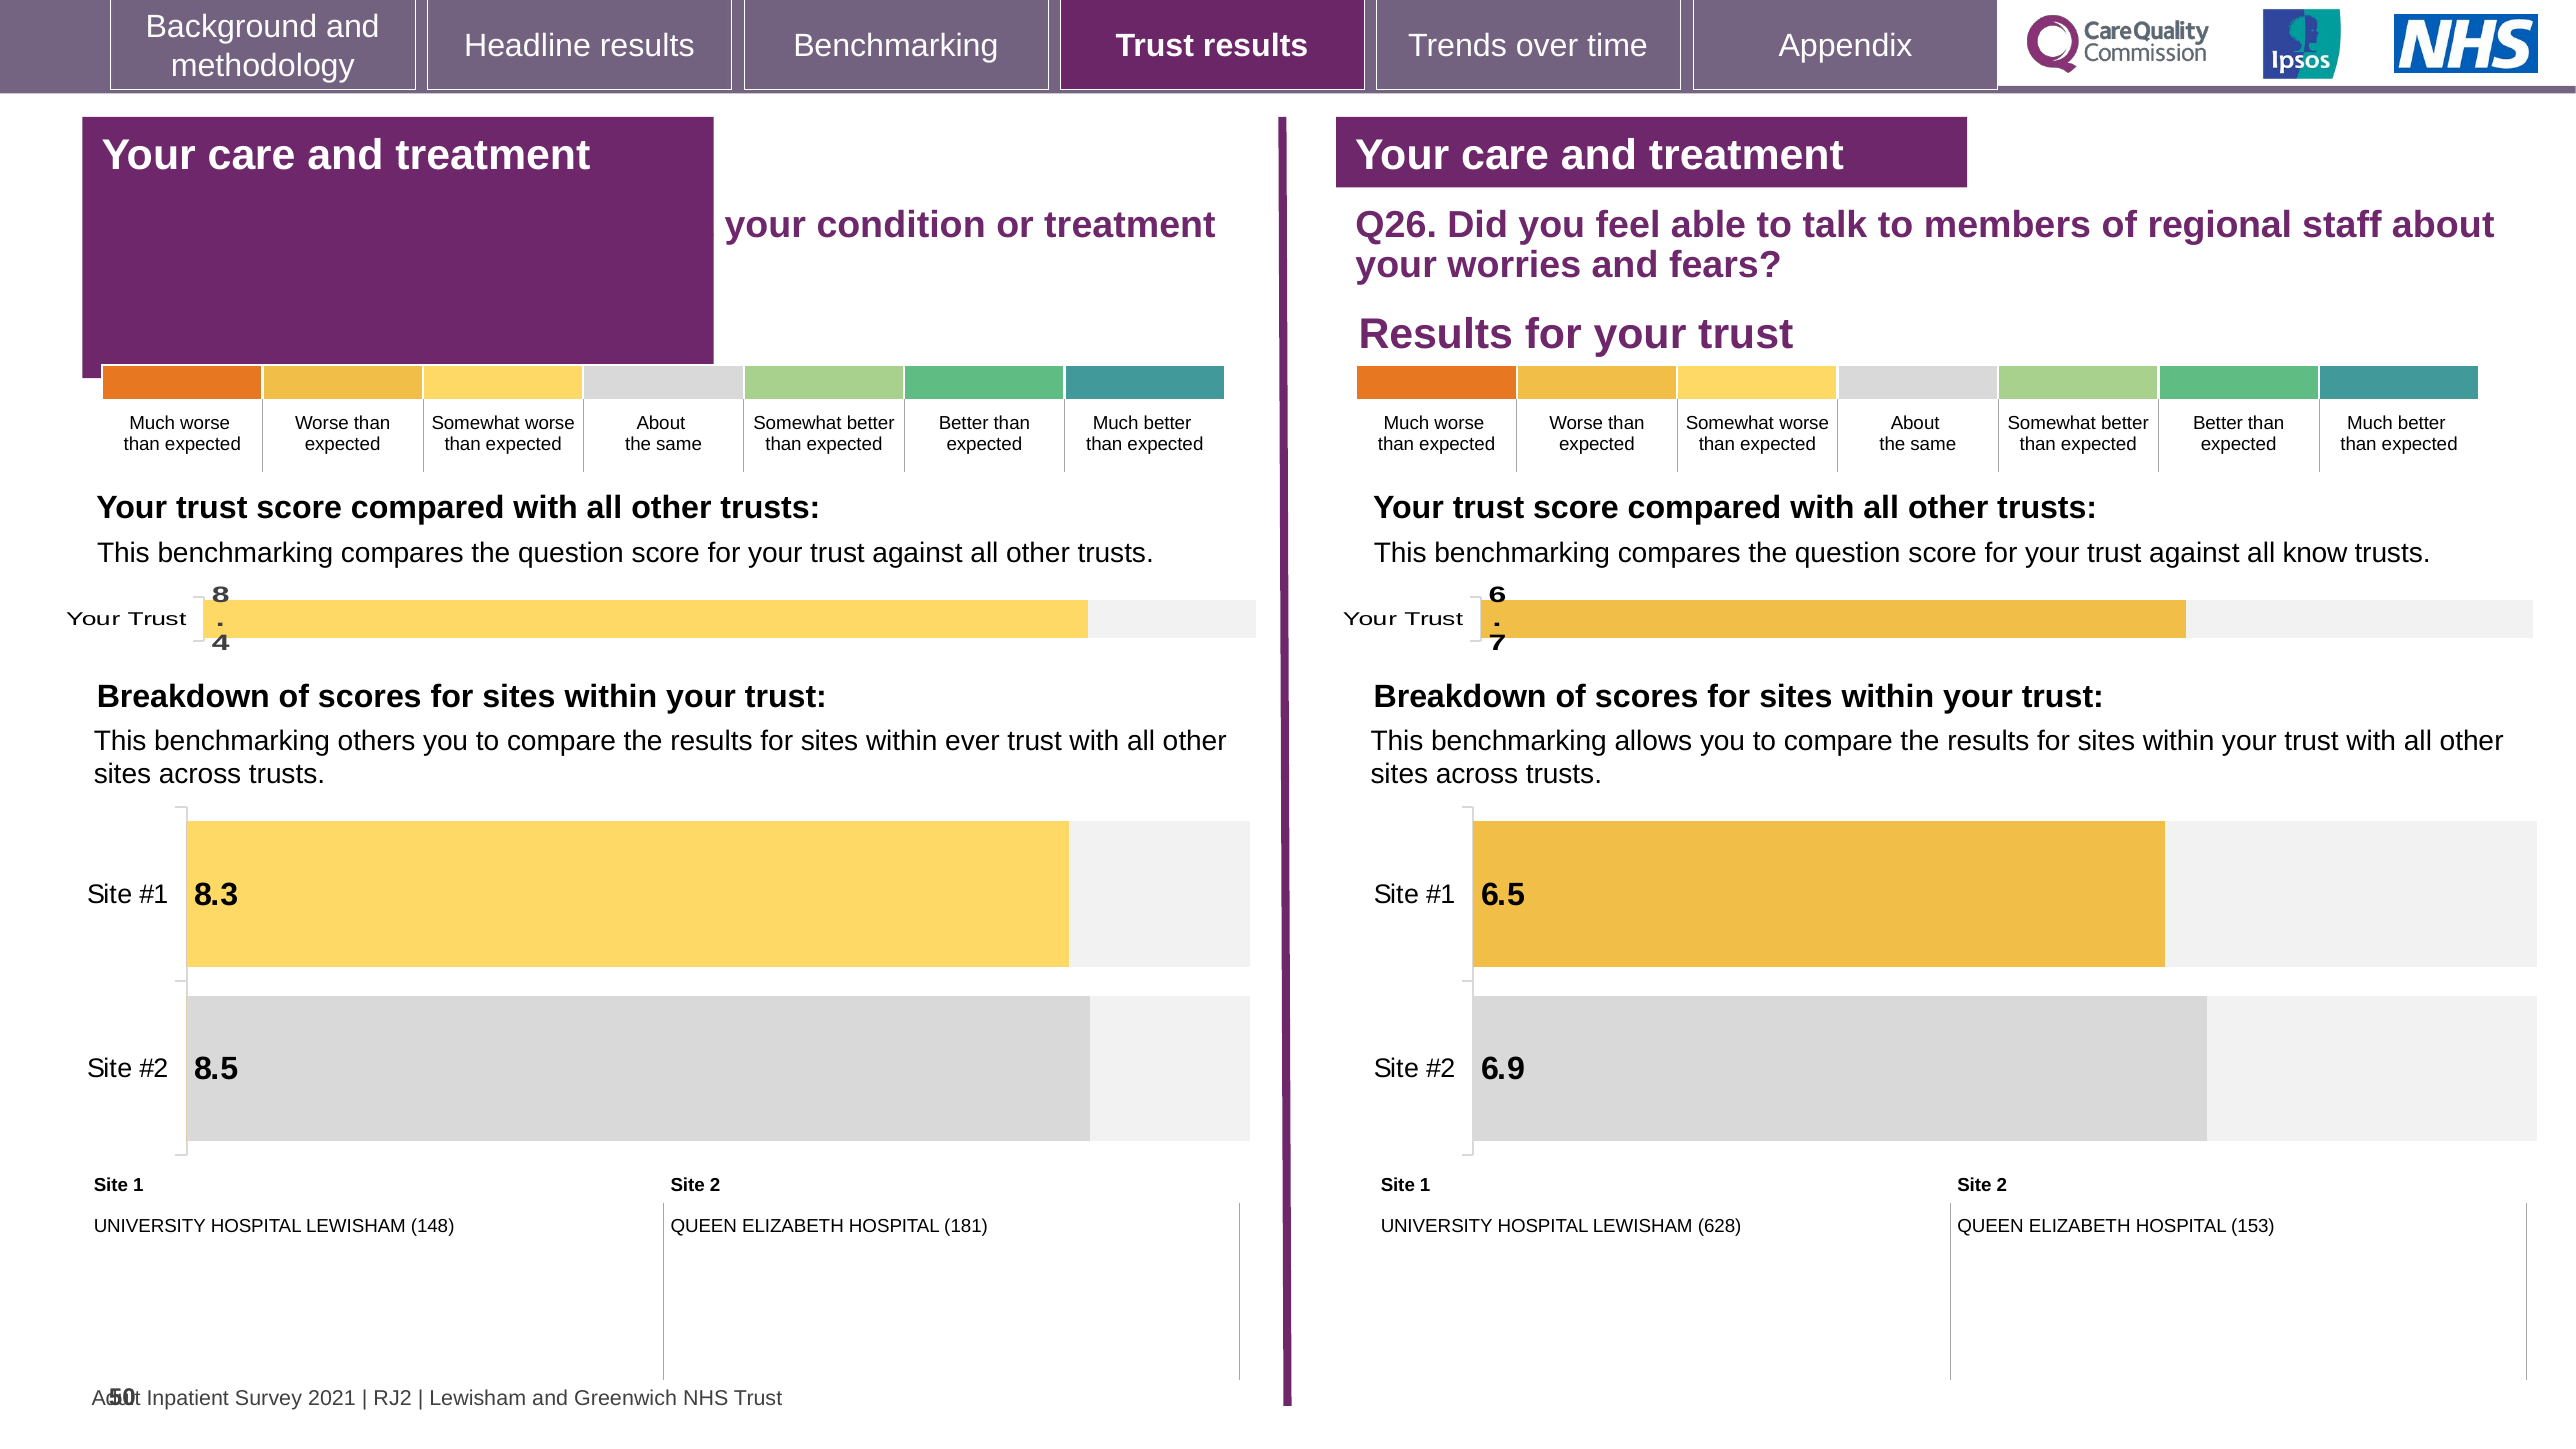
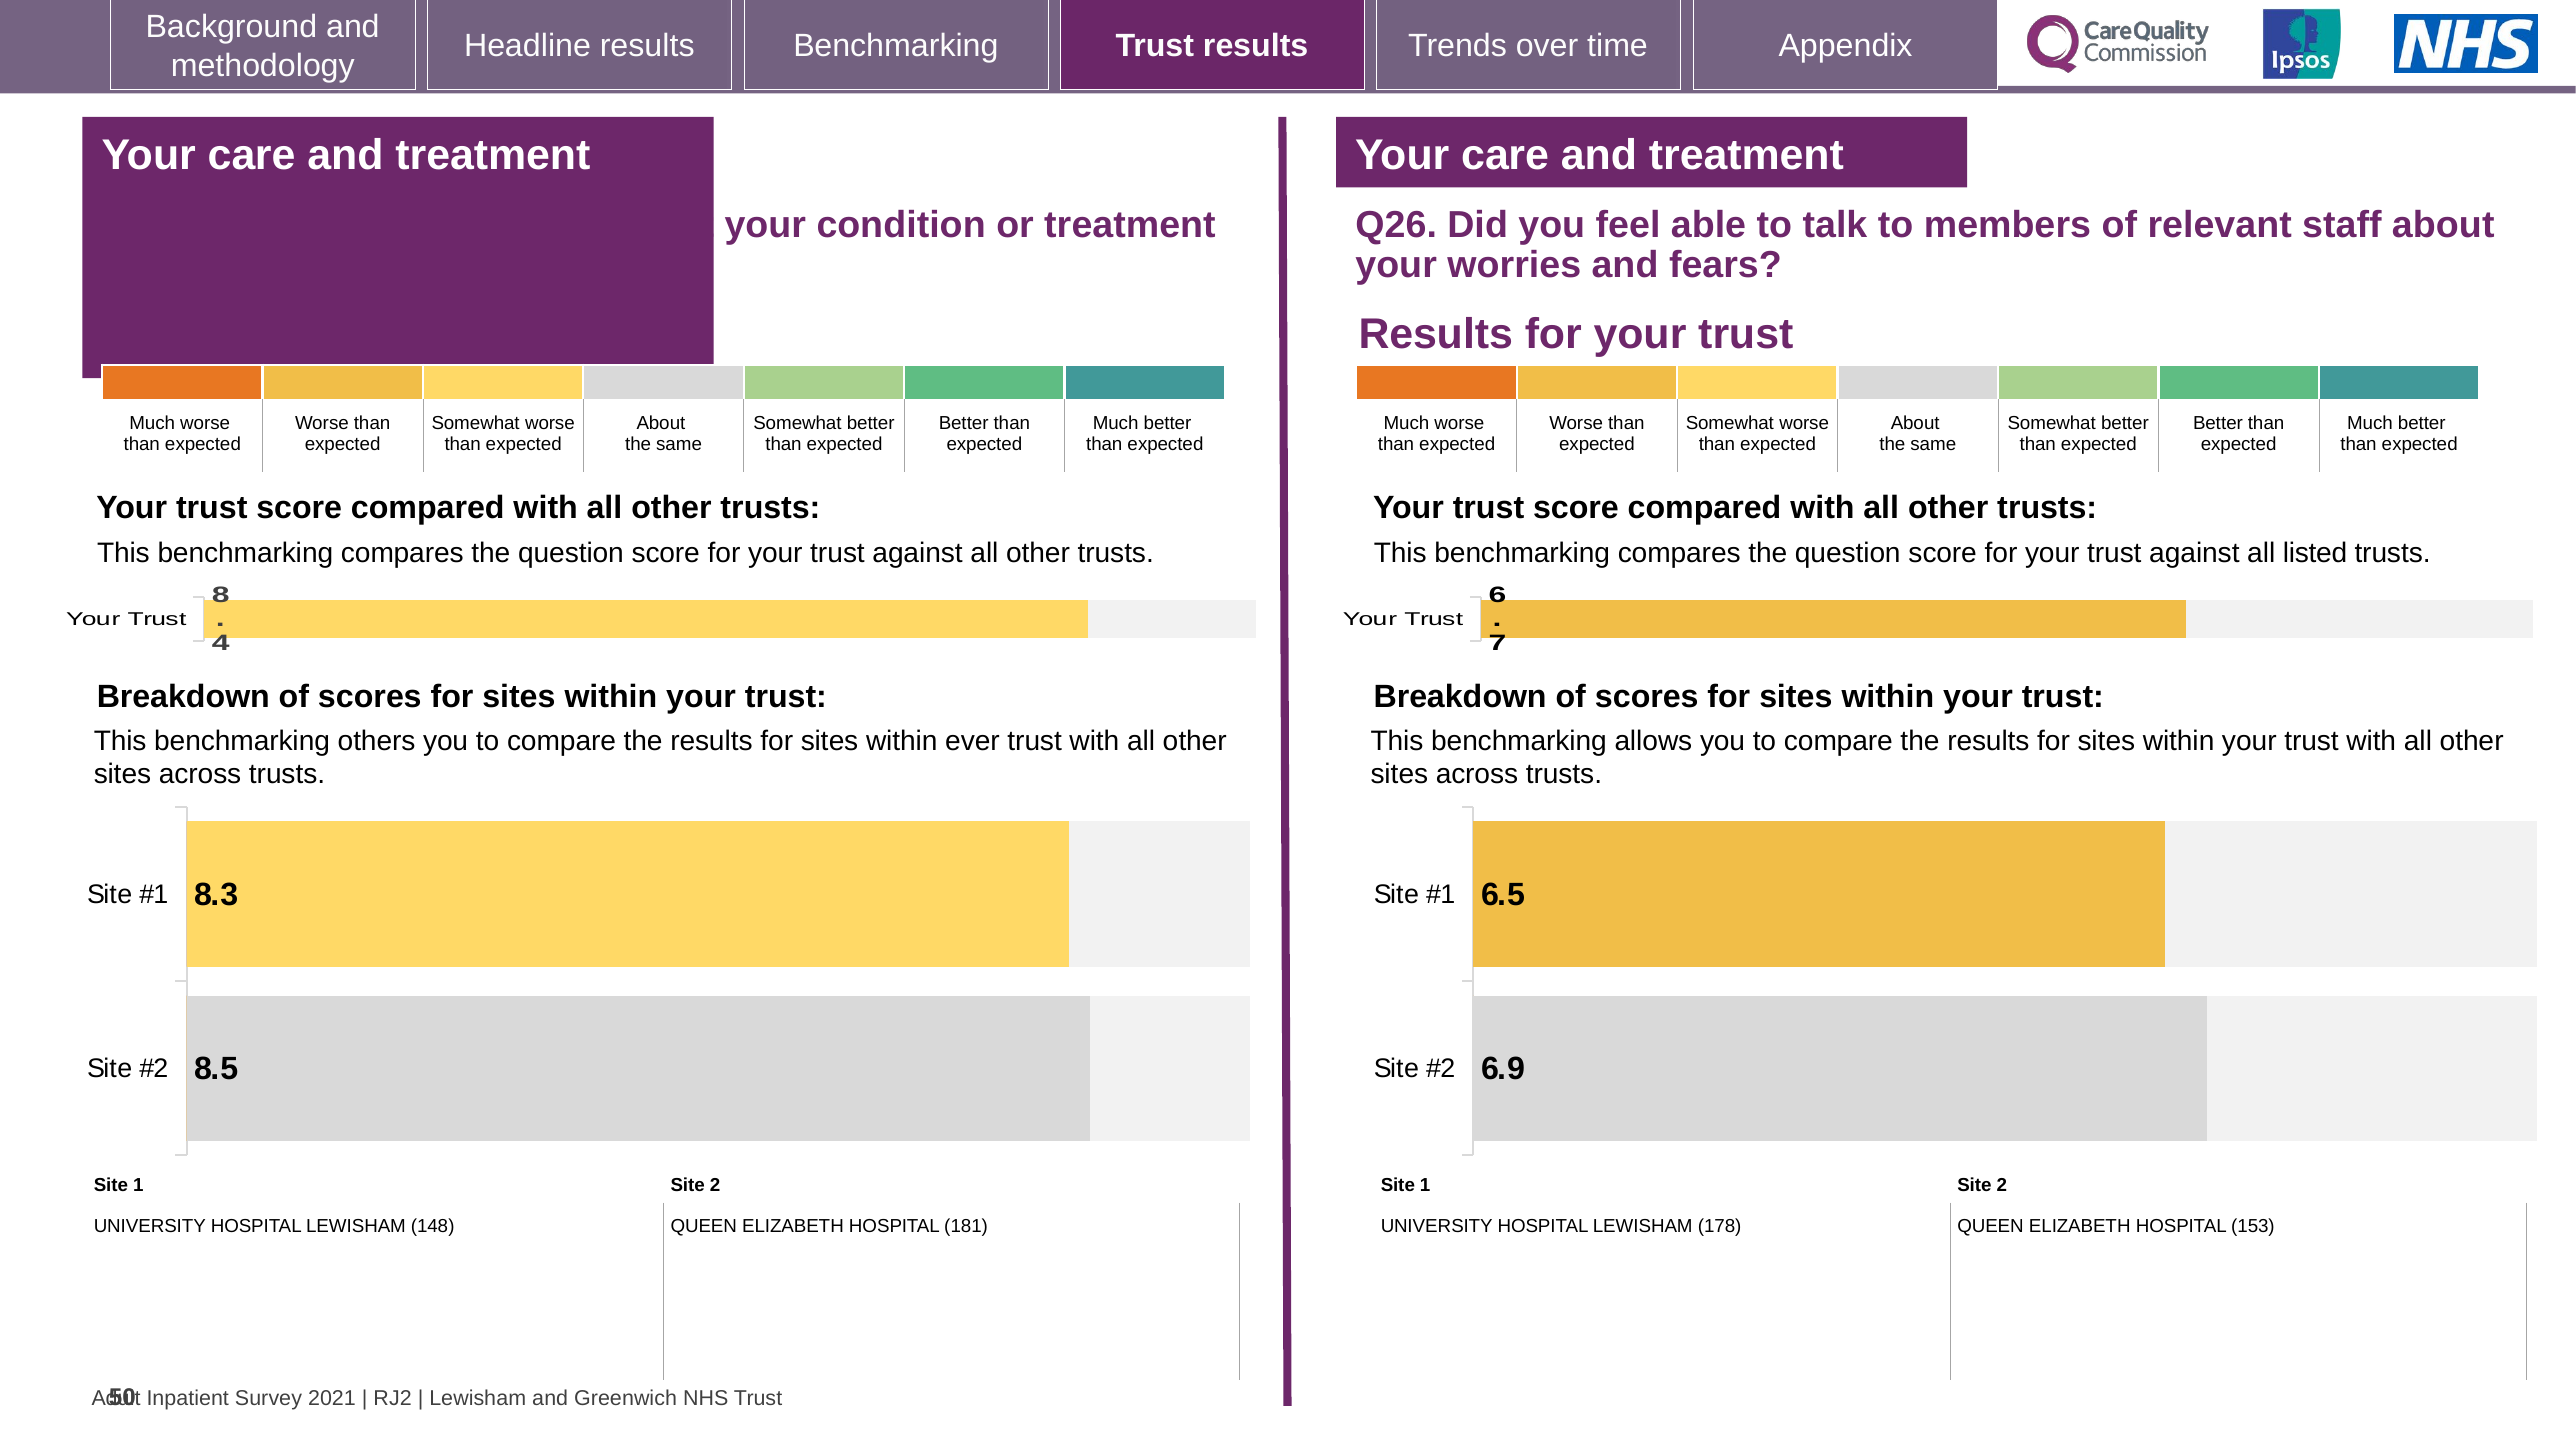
regional: regional -> relevant (2220, 225)
know: know -> listed (2315, 553)
628: 628 -> 178 (1720, 1227)
